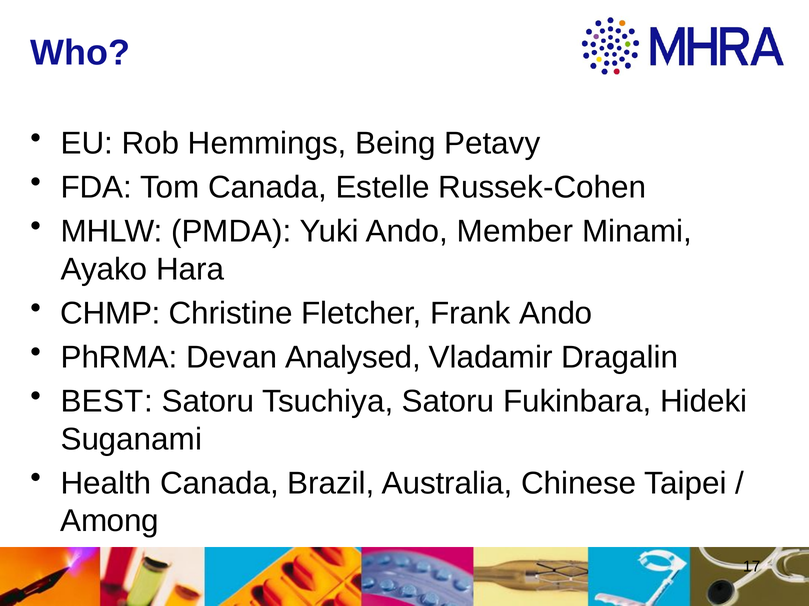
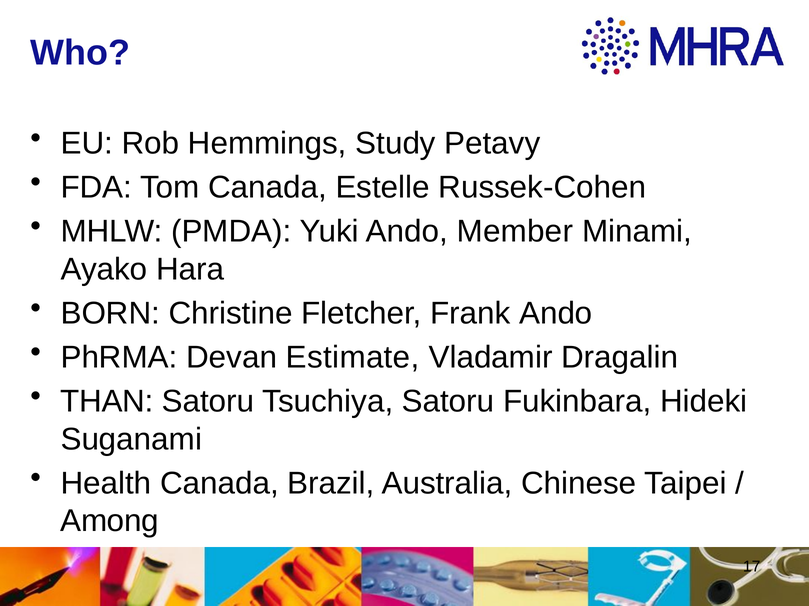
Being: Being -> Study (396, 144)
CHMP: CHMP -> BORN (110, 314)
Analysed: Analysed -> Estimate (353, 358)
BEST: BEST -> THAN (107, 402)
